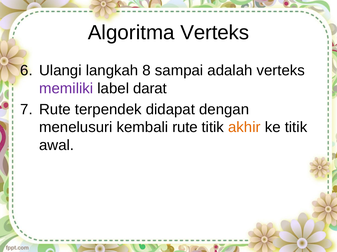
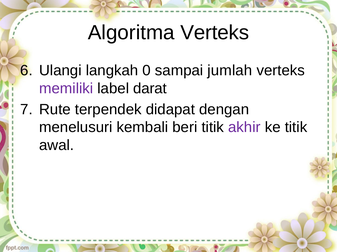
8: 8 -> 0 (147, 71)
adalah: adalah -> jumlah (230, 71)
kembali rute: rute -> beri (185, 128)
akhir colour: orange -> purple (244, 128)
